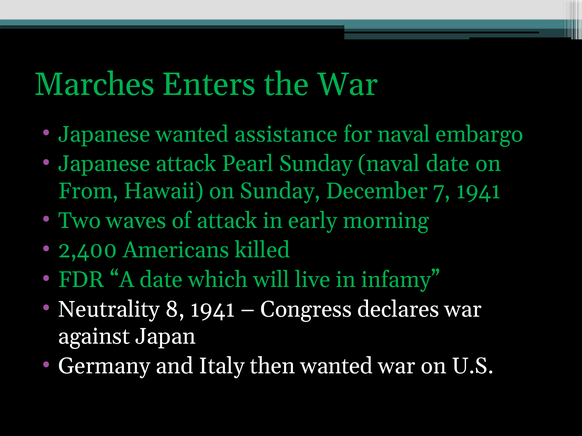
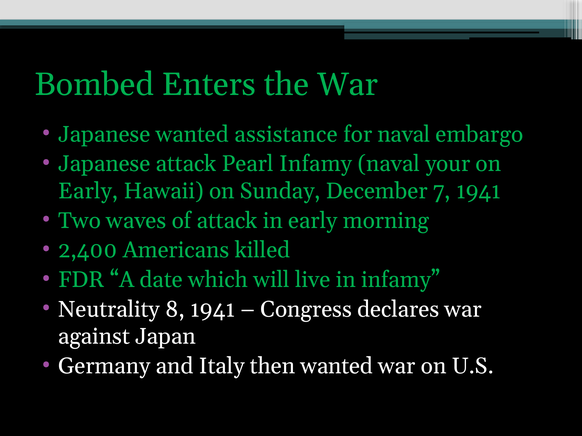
Marches: Marches -> Bombed (94, 85)
Pearl Sunday: Sunday -> Infamy (316, 164)
naval date: date -> your (448, 164)
From: From -> Early (88, 191)
